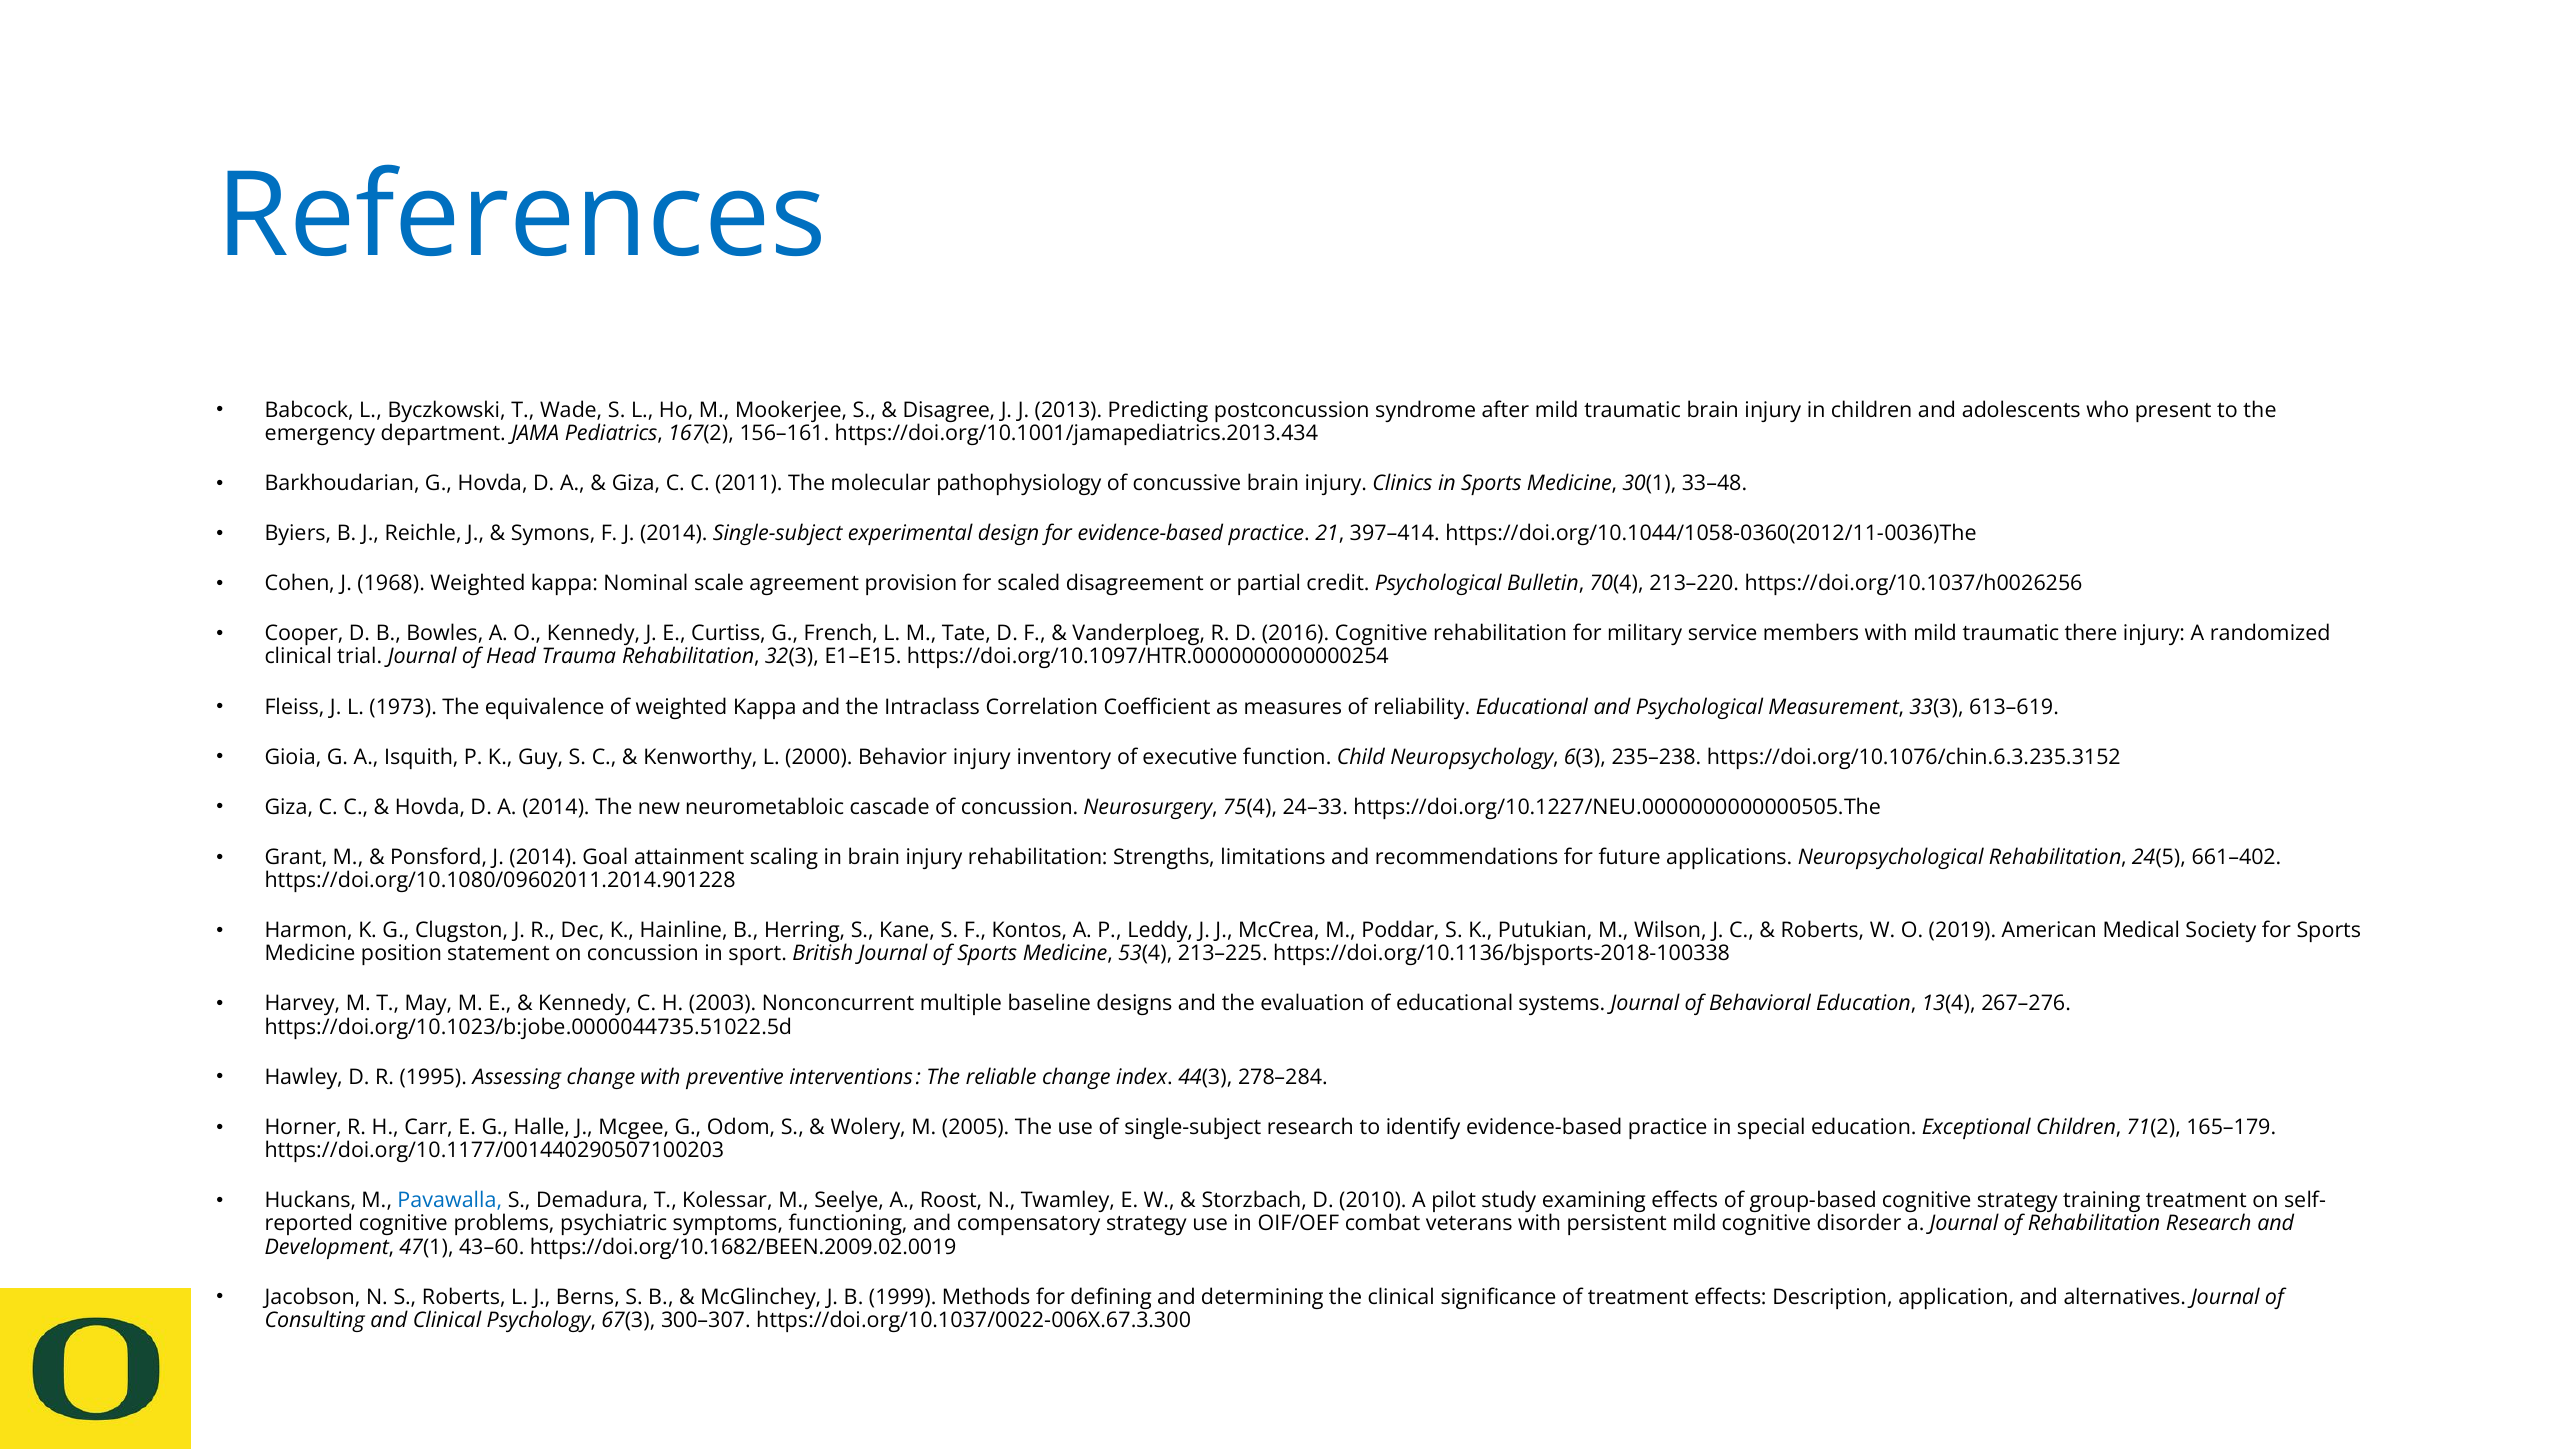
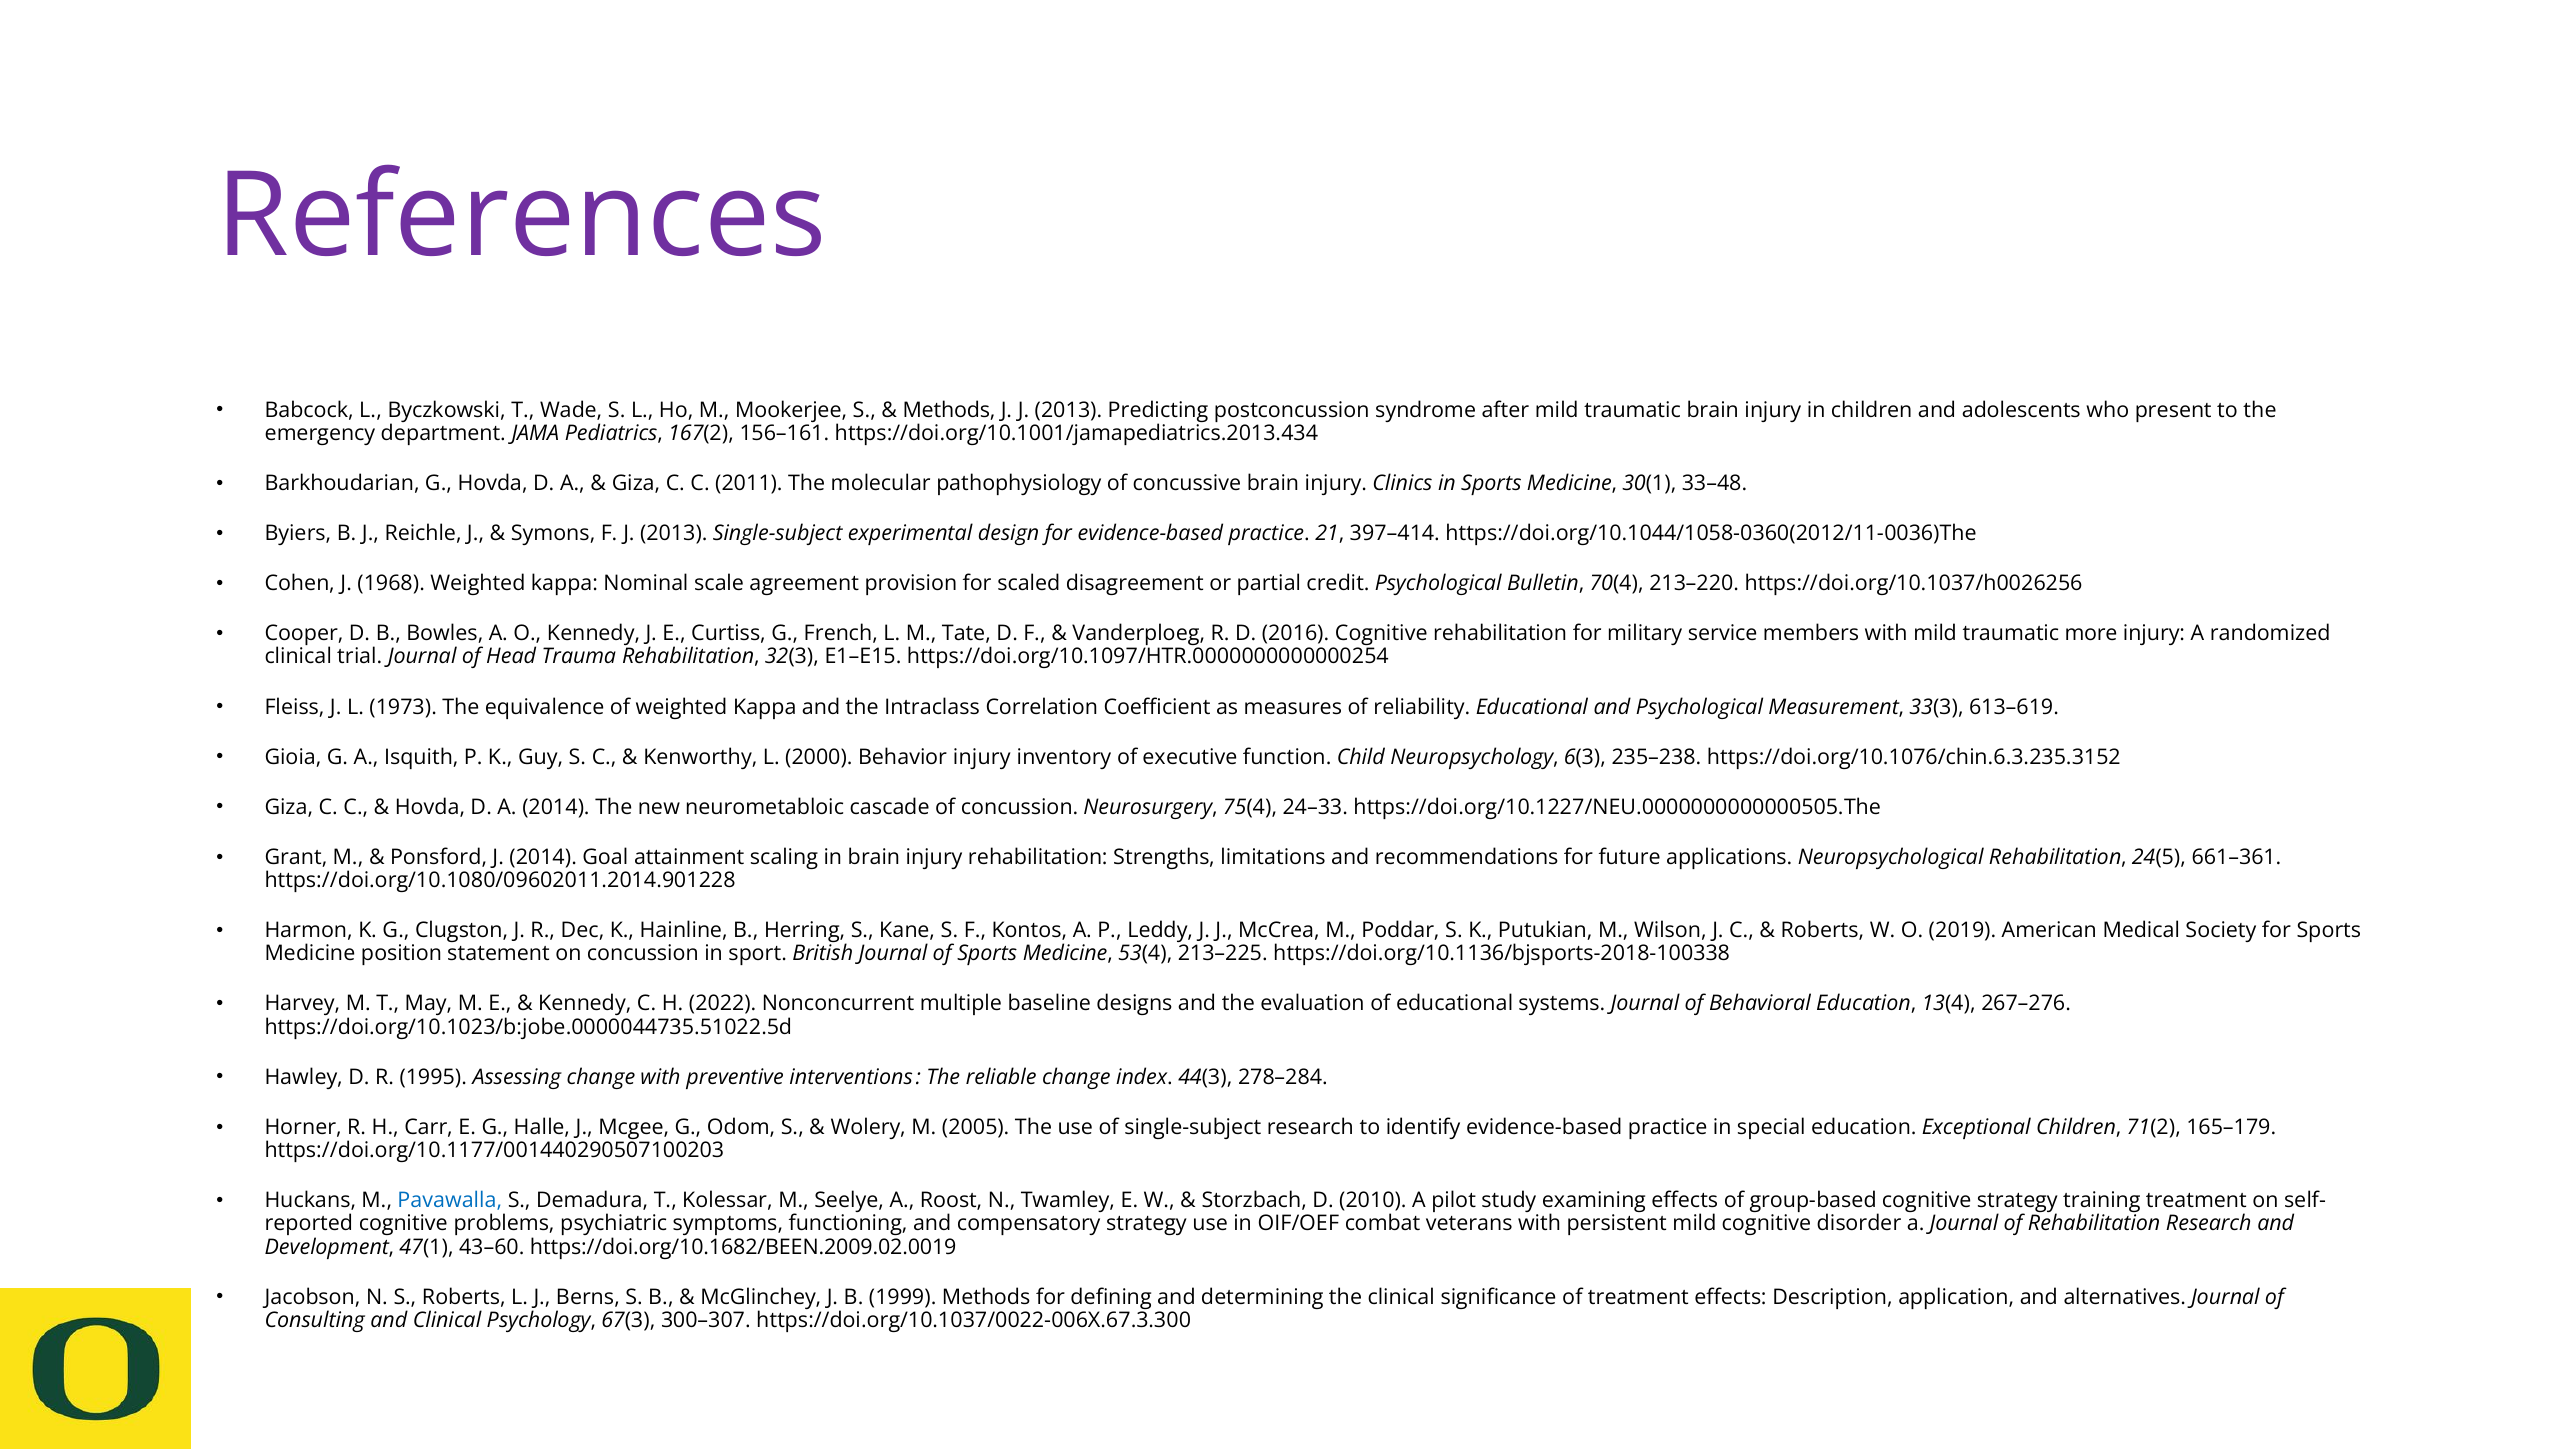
References colour: blue -> purple (521, 217)
Disagree: Disagree -> Methods (949, 410)
F J 2014: 2014 -> 2013 (674, 533)
there: there -> more (2091, 634)
661–402: 661–402 -> 661–361 (2236, 857)
2003: 2003 -> 2022 (723, 1004)
